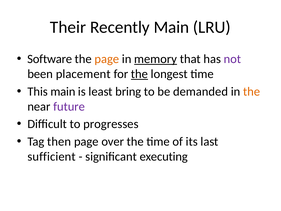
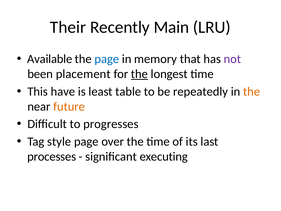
Software: Software -> Available (50, 59)
page colour: orange -> blue (107, 59)
memory underline: present -> none (156, 59)
This main: main -> have (63, 91)
bring: bring -> table (128, 91)
demanded: demanded -> repeatedly (201, 91)
future colour: purple -> orange (69, 106)
then: then -> style (59, 141)
sufficient: sufficient -> processes (52, 156)
